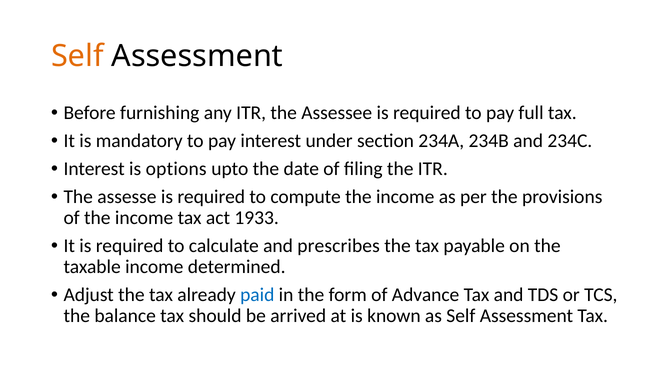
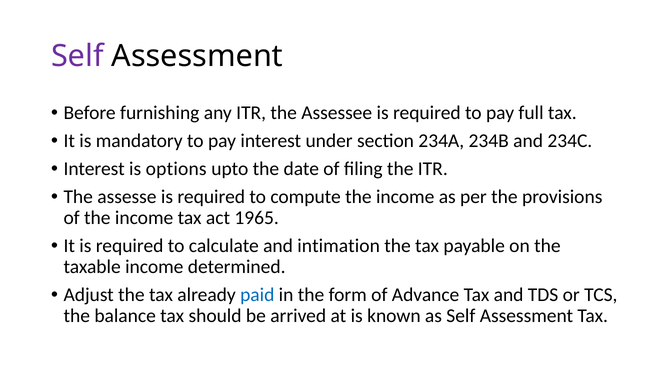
Self colour: orange -> purple (77, 56)
1933: 1933 -> 1965 (257, 218)
prescribes: prescribes -> intimation (339, 246)
